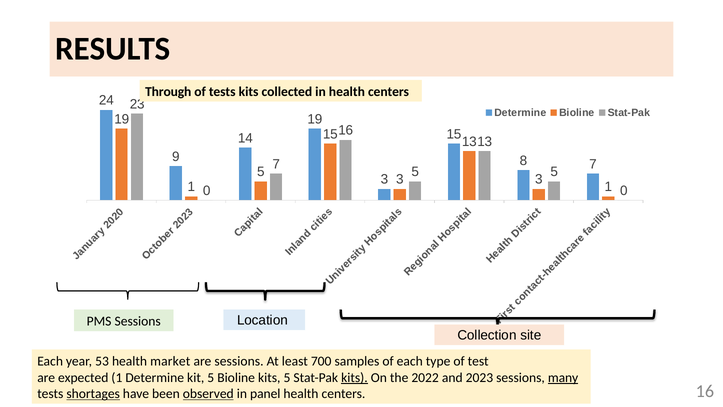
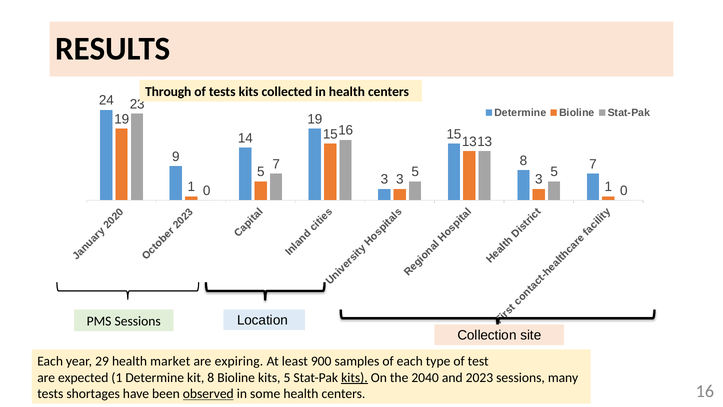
53: 53 -> 29 (102, 361)
are sessions: sessions -> expiring (239, 361)
700: 700 -> 900 (321, 361)
kit 5: 5 -> 8 (211, 377)
2022: 2022 -> 2040 (425, 377)
many underline: present -> none (563, 377)
shortages underline: present -> none (93, 394)
panel: panel -> some (265, 394)
